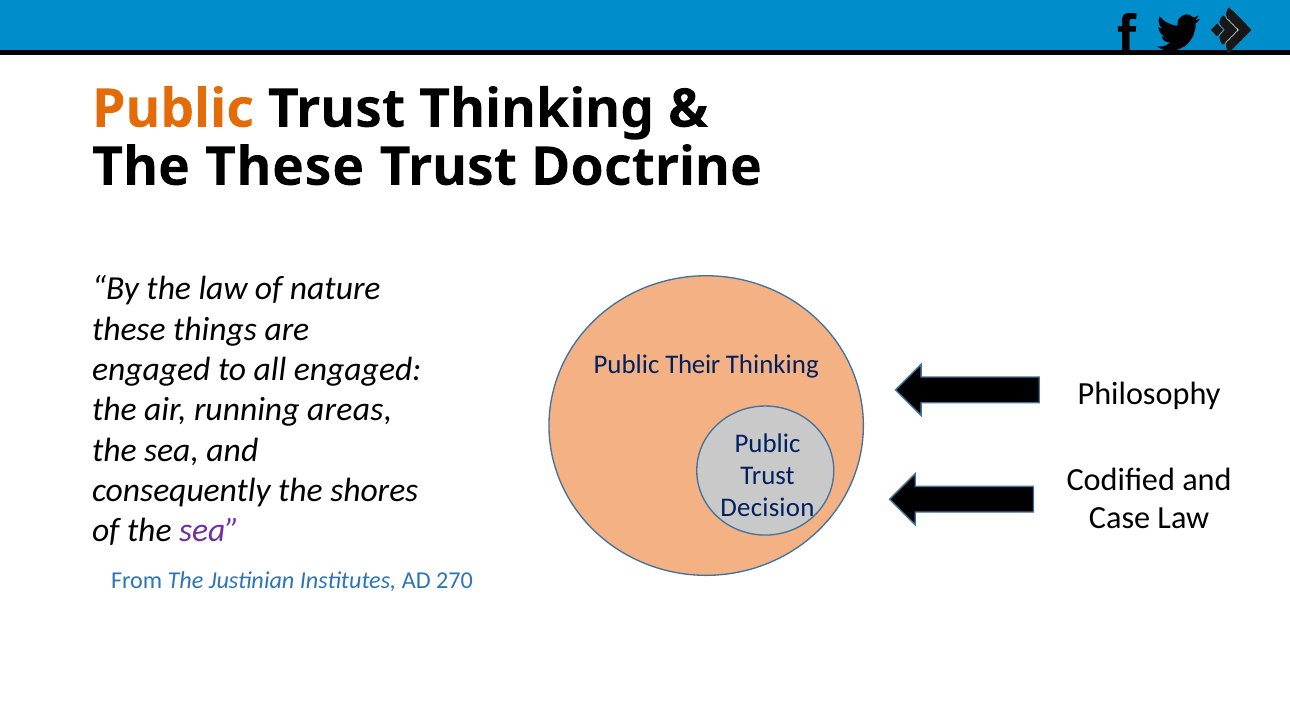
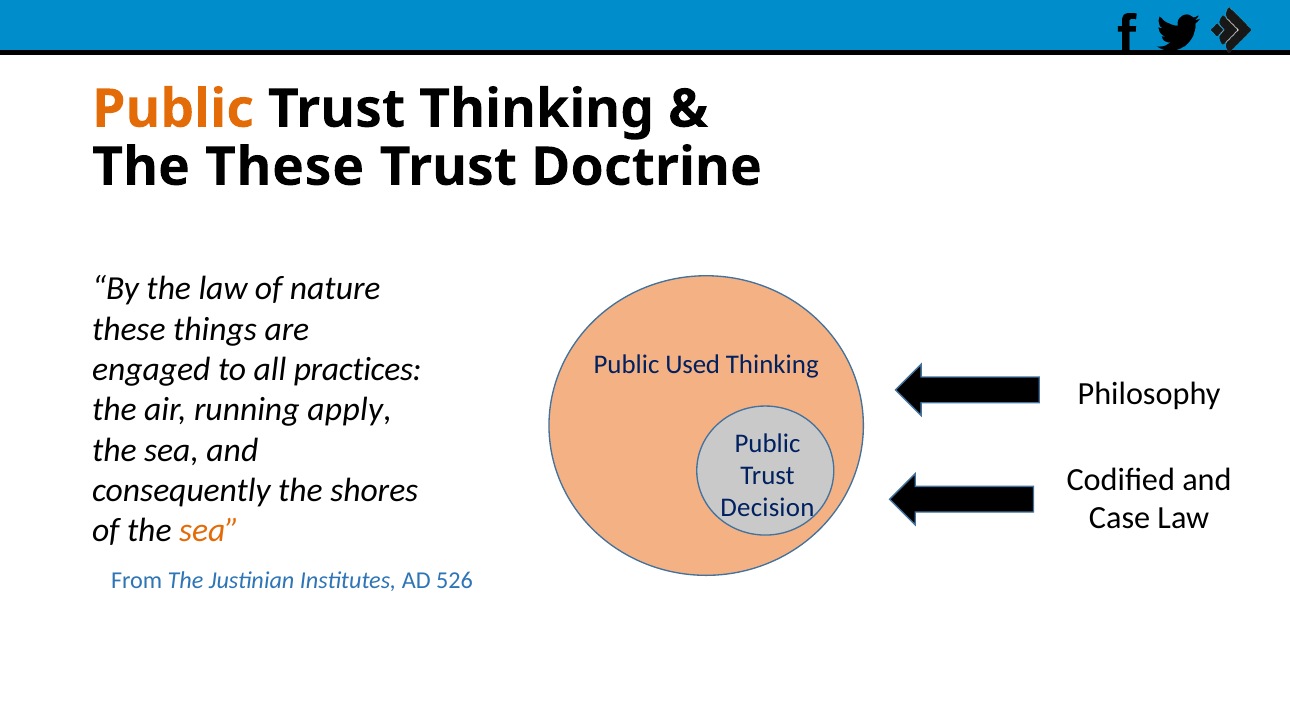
Their: Their -> Used (693, 365)
all engaged: engaged -> practices (358, 369)
areas: areas -> apply (350, 410)
sea colour: purple -> orange (209, 530)
270: 270 -> 526 (455, 580)
